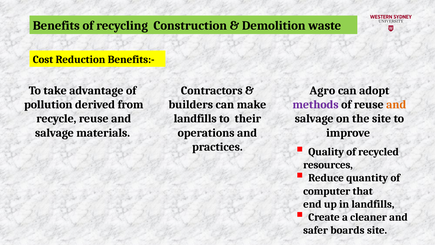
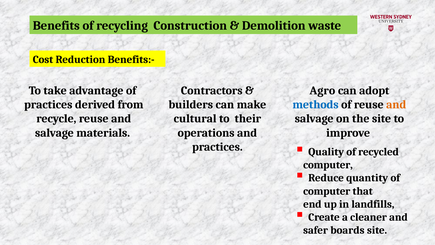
pollution: pollution -> practices (48, 104)
methods colour: purple -> blue (316, 104)
landfills: landfills -> cultural (195, 119)
resources: resources -> computer (328, 165)
